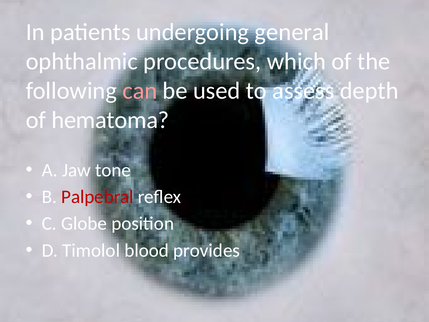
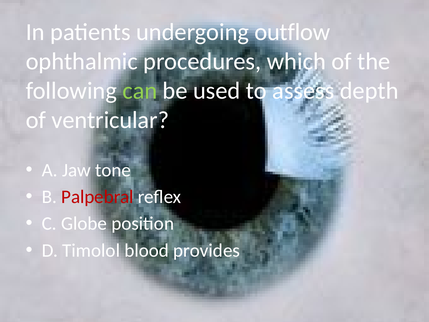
general: general -> outflow (292, 32)
can colour: pink -> light green (140, 91)
hematoma: hematoma -> ventricular (110, 120)
